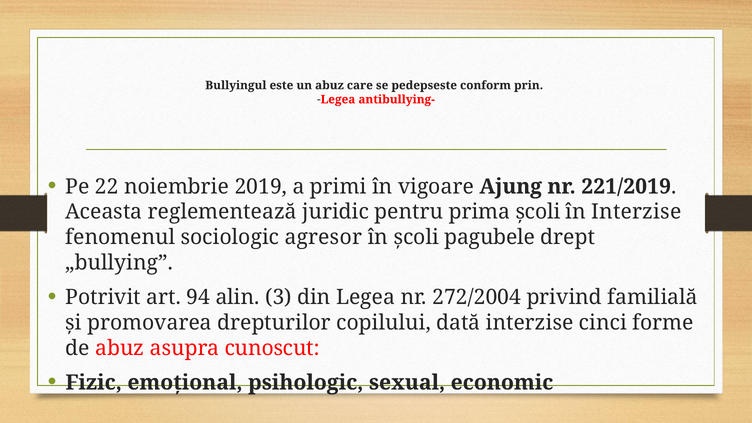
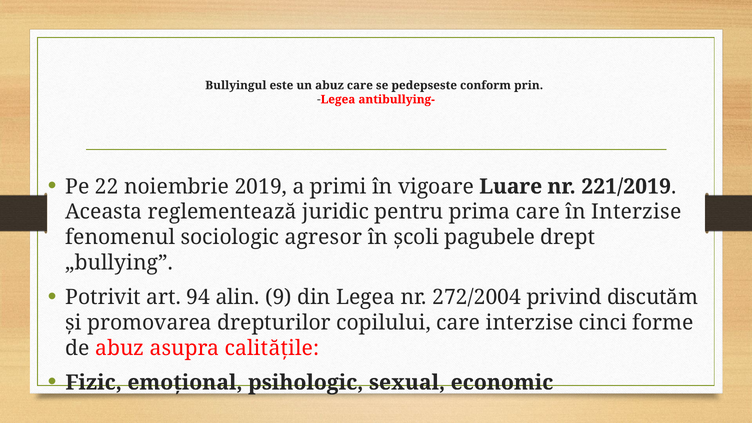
Ajung: Ajung -> Luare (511, 187)
prima școli: școli -> care (538, 212)
3: 3 -> 9 (278, 297)
familială: familială -> discutăm (653, 297)
copilului dată: dată -> care (458, 323)
cunoscut: cunoscut -> calitățile (272, 348)
